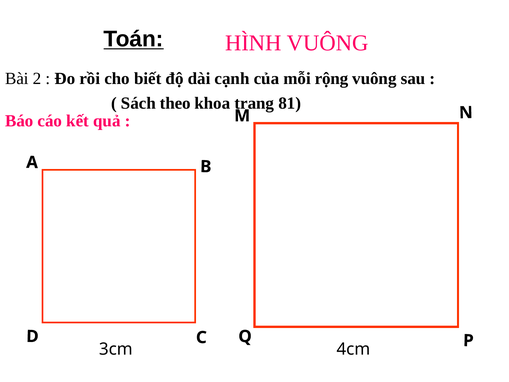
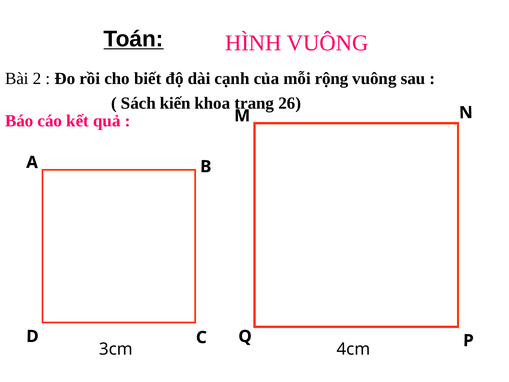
theo: theo -> kiến (175, 103)
81: 81 -> 26 (290, 103)
